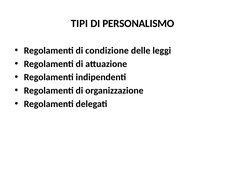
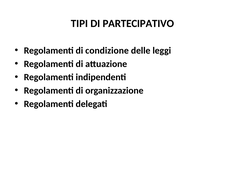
PERSONALISMO: PERSONALISMO -> PARTECIPATIVO (138, 23)
